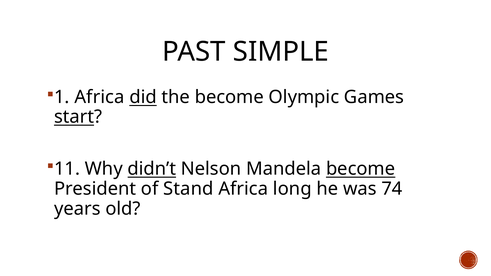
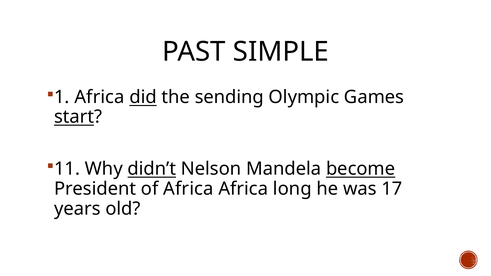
the become: become -> sending (229, 97)
of Stand: Stand -> Africa (188, 189)
74: 74 -> 17 (392, 189)
